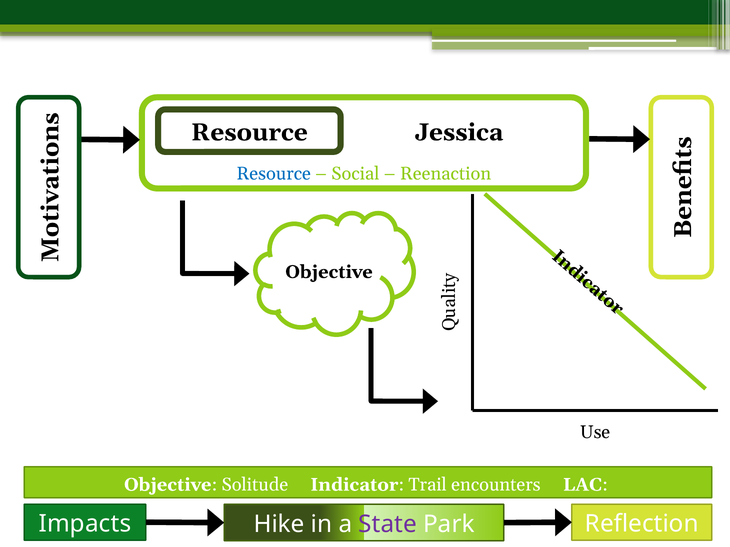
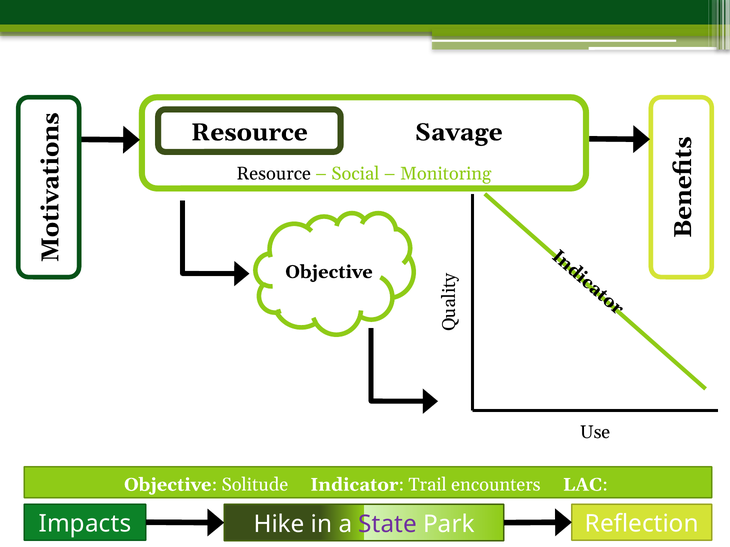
Jessica: Jessica -> Savage (459, 132)
Resource colour: blue -> black (274, 174)
Reenaction: Reenaction -> Monitoring (446, 174)
